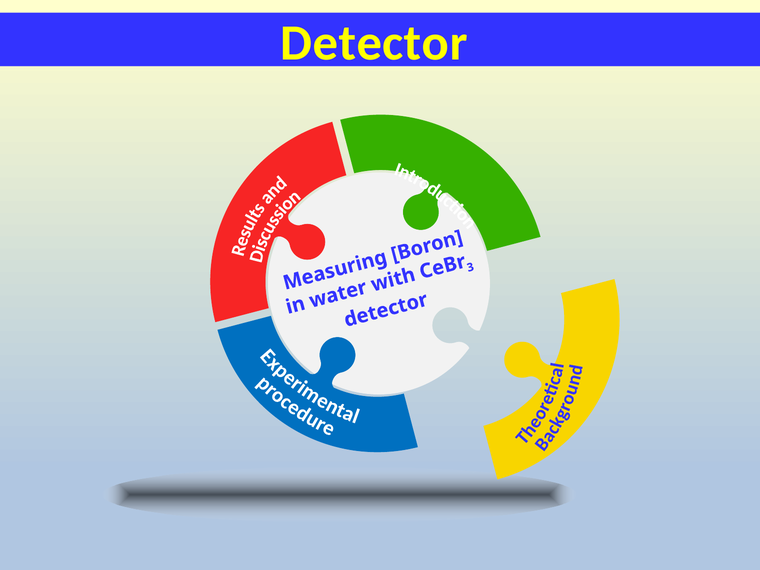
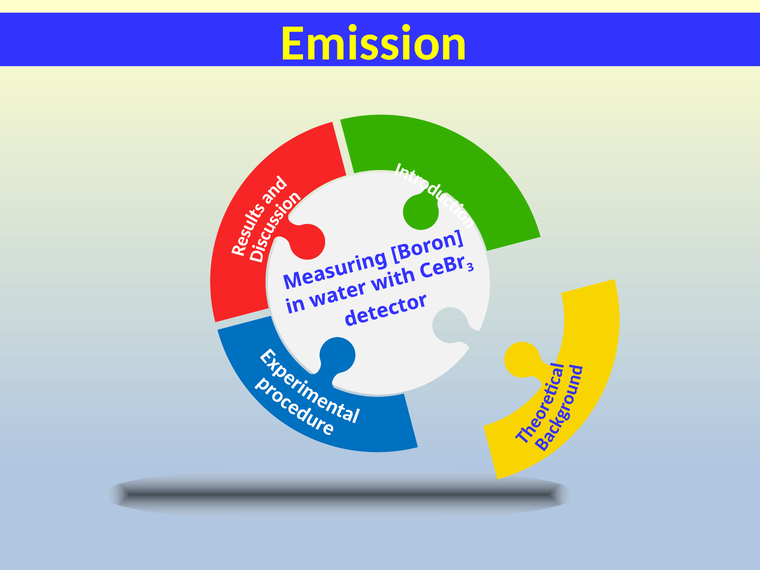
Detector: Detector -> Emission (374, 43)
